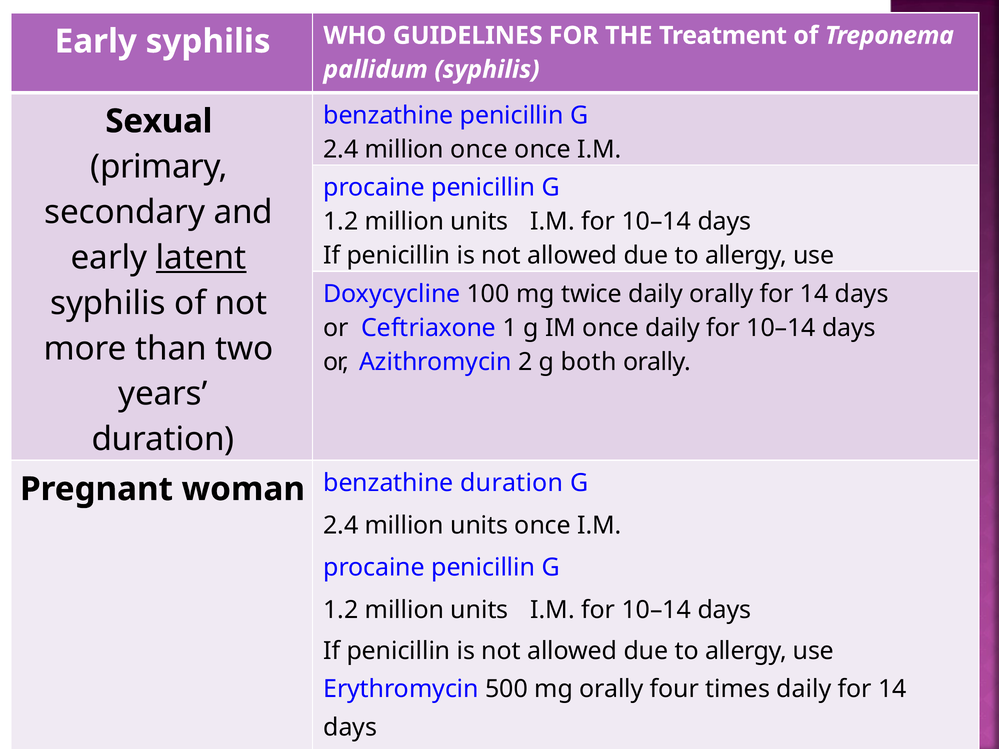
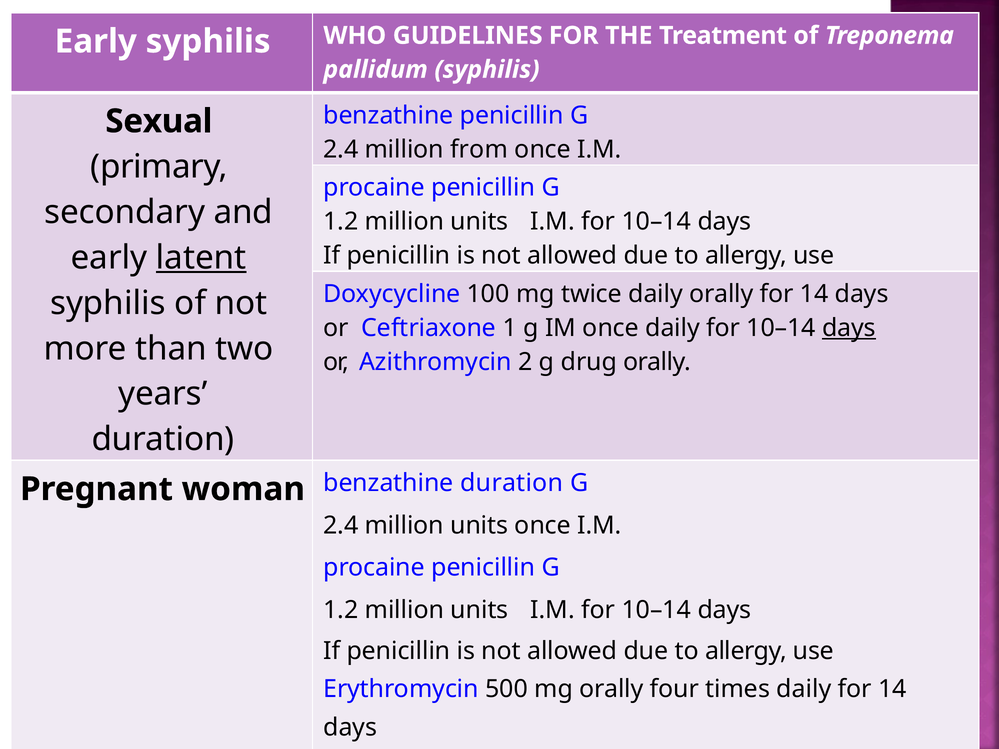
million once: once -> from (479, 149)
days underline: none -> present (849, 328)
both: both -> drug (589, 362)
